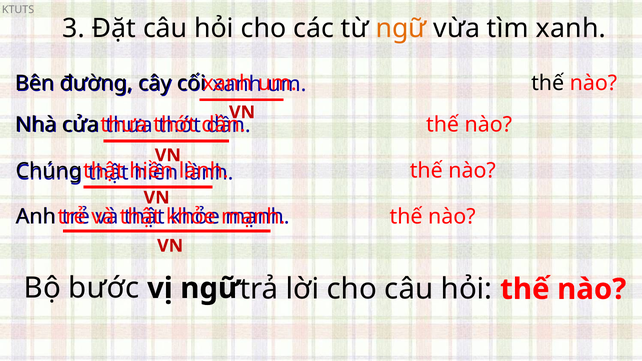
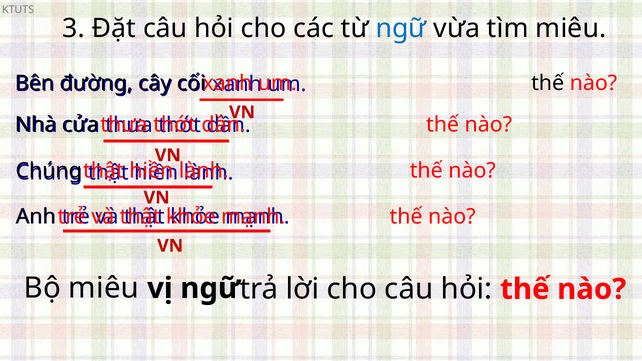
ngữ colour: orange -> blue (401, 29)
tìm xanh: xanh -> miêu (571, 29)
Bộ bước: bước -> miêu (104, 288)
